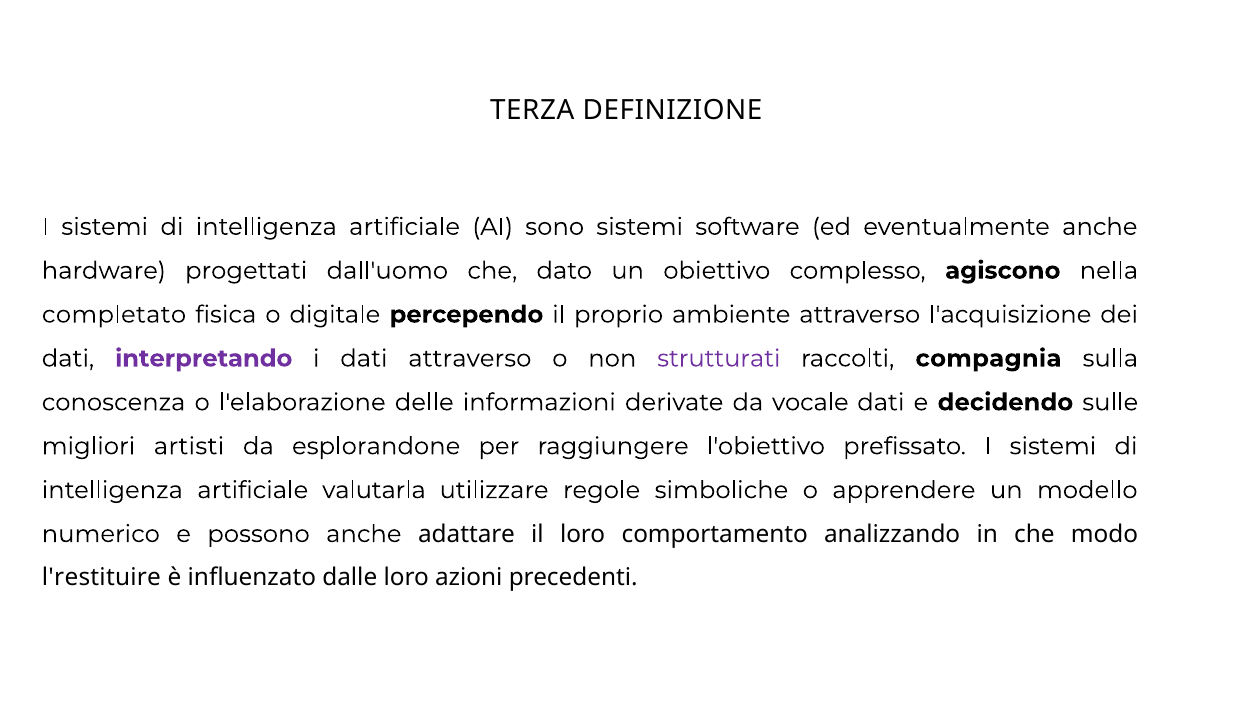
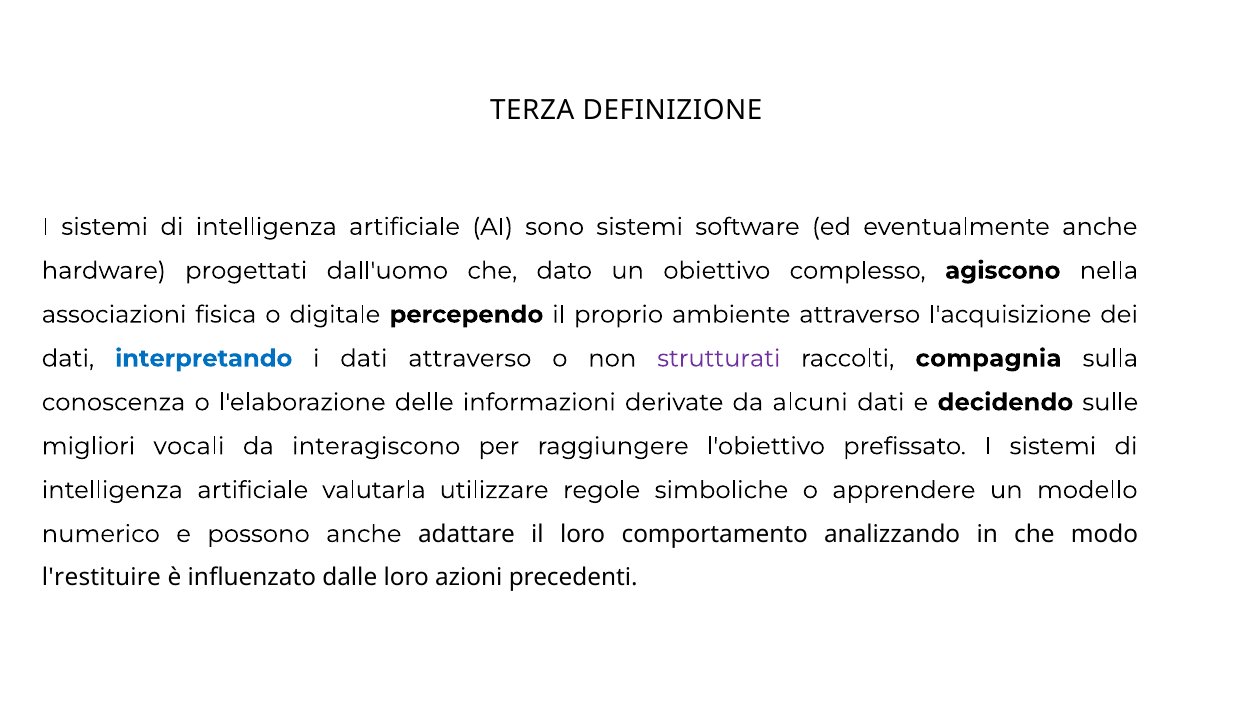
completato: completato -> associazioni (114, 315)
interpretando colour: purple -> blue (204, 358)
vocale: vocale -> alcuni (810, 402)
artisti: artisti -> vocali (189, 446)
esplorandone: esplorandone -> interagiscono (376, 446)
